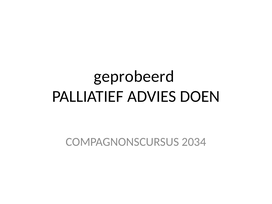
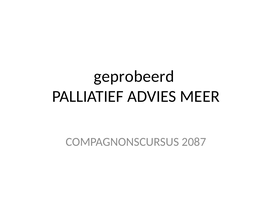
DOEN: DOEN -> MEER (200, 96)
2034: 2034 -> 2087 (194, 142)
